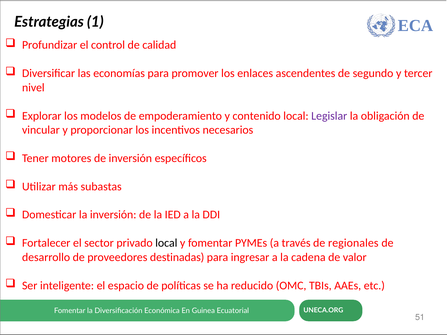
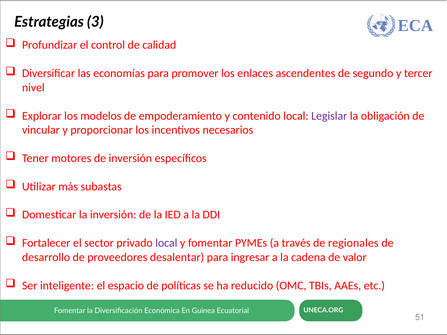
1: 1 -> 3 (95, 22)
local colour: black -> purple (166, 243)
destinadas: destinadas -> desalentar (177, 257)
